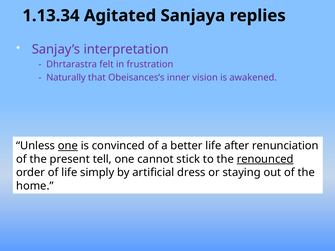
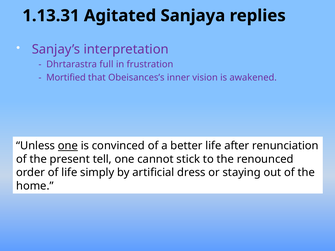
1.13.34: 1.13.34 -> 1.13.31 (51, 16)
felt: felt -> full (106, 64)
Naturally: Naturally -> Mortified (66, 78)
renounced underline: present -> none (265, 159)
